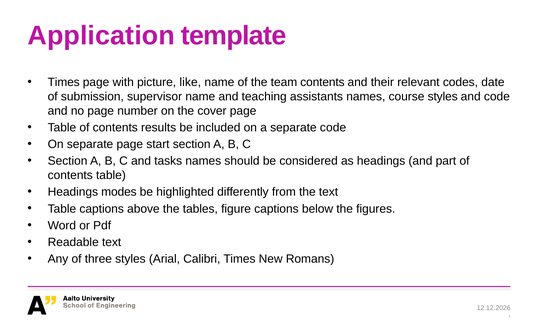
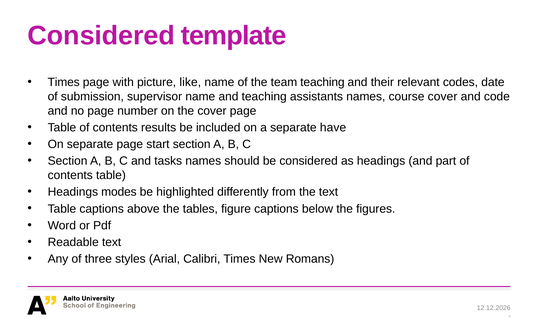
Application: Application -> Considered (101, 36)
team contents: contents -> teaching (322, 82)
course styles: styles -> cover (443, 97)
separate code: code -> have (333, 128)
